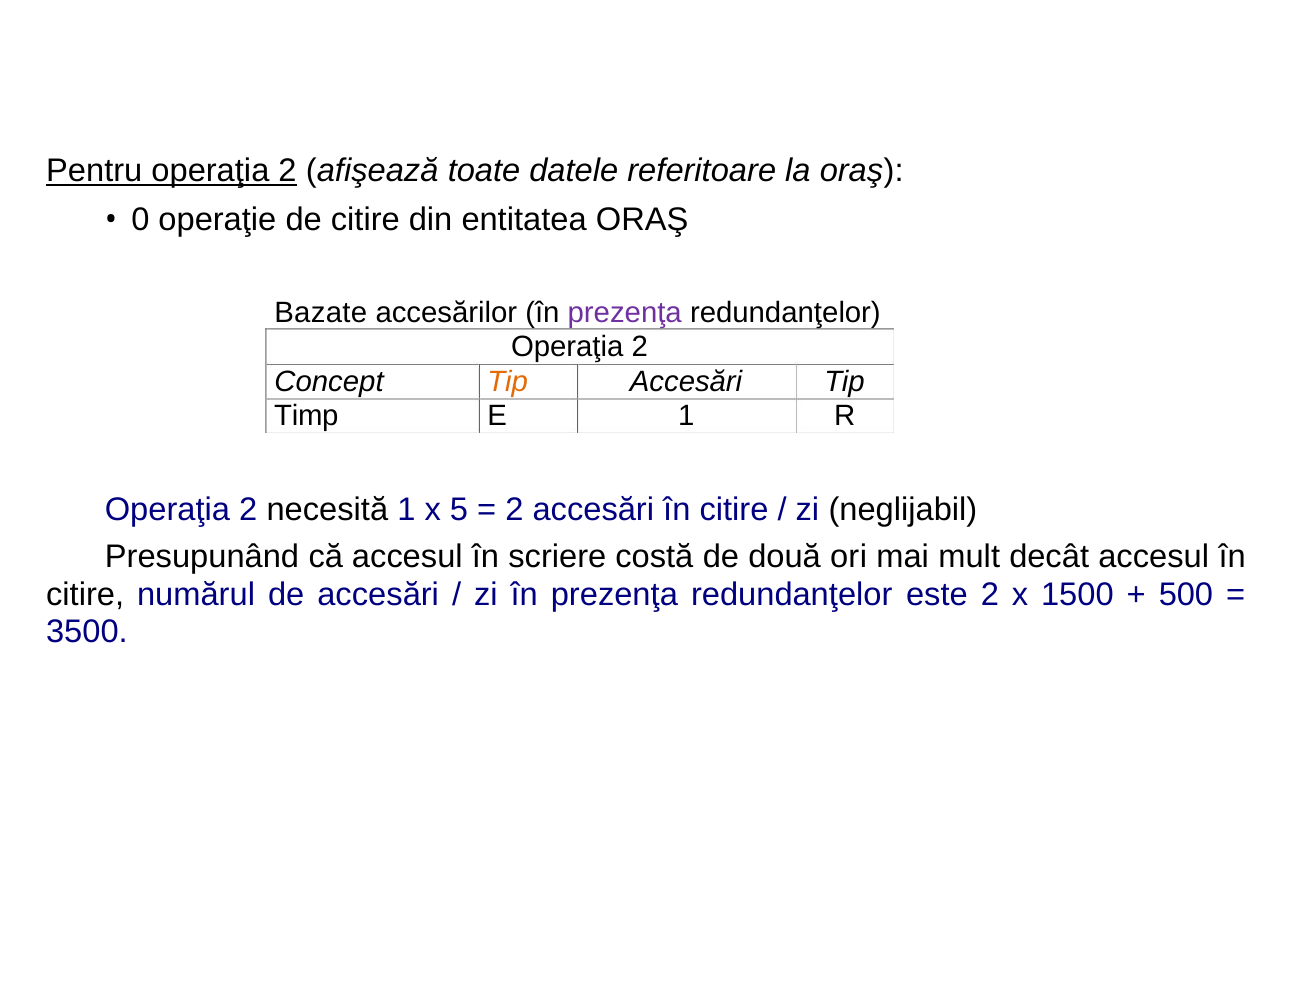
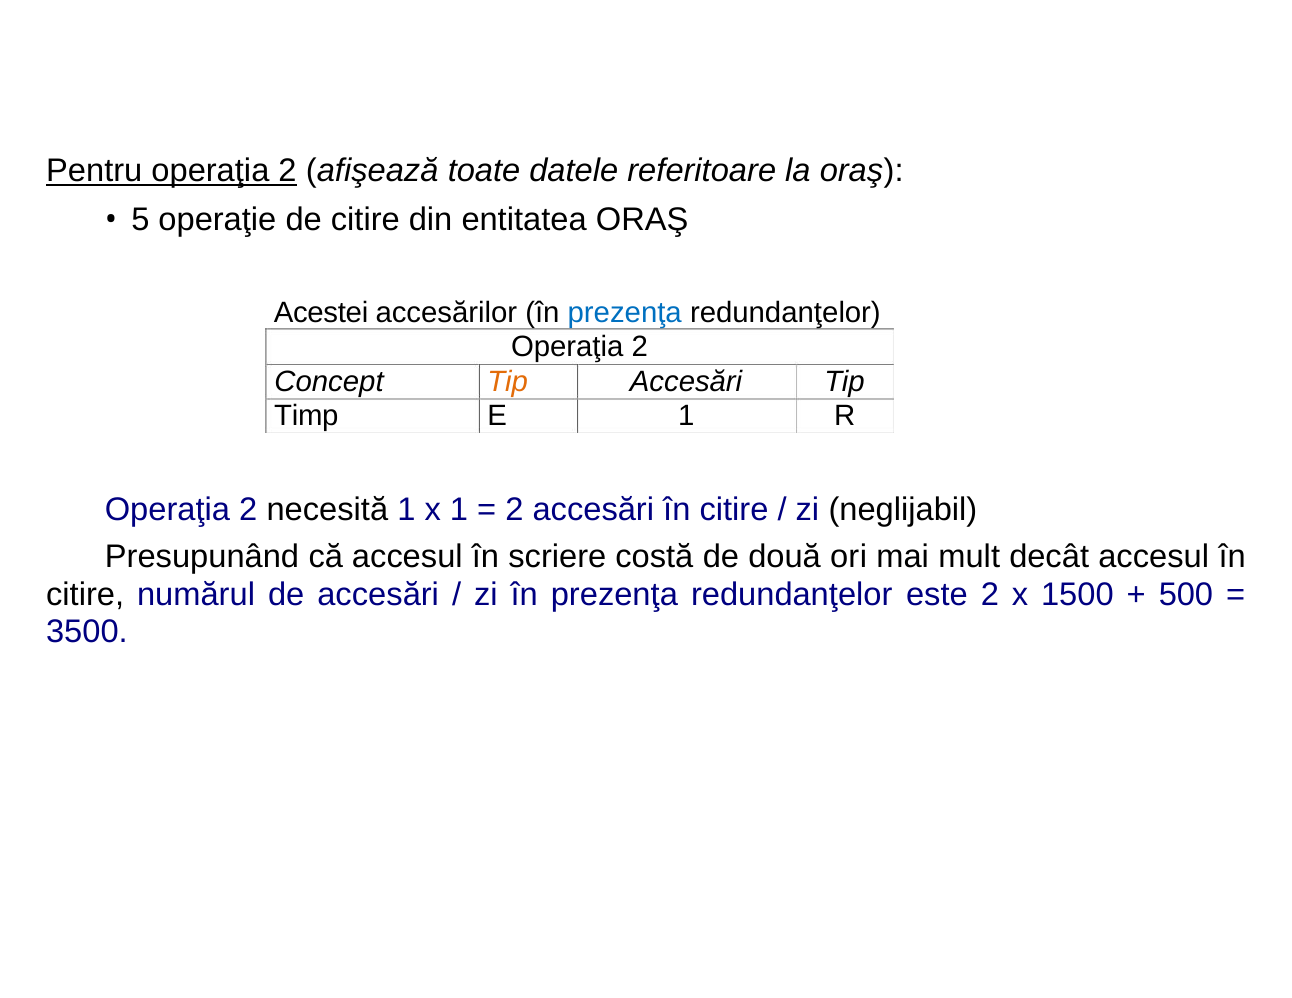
0: 0 -> 5 (140, 220)
Bazate: Bazate -> Acestei (321, 313)
prezenţa colour: purple -> blue (625, 313)
x 5: 5 -> 1 (459, 510)
